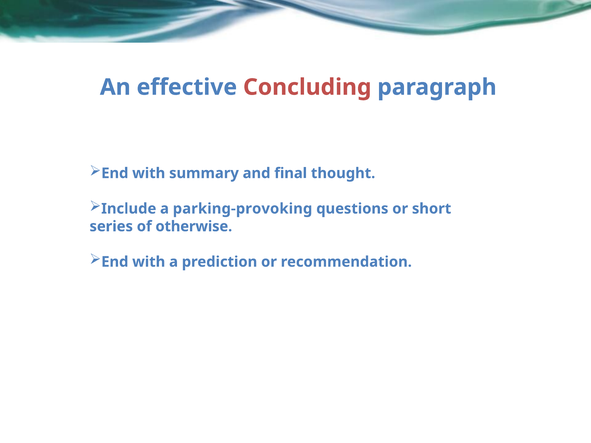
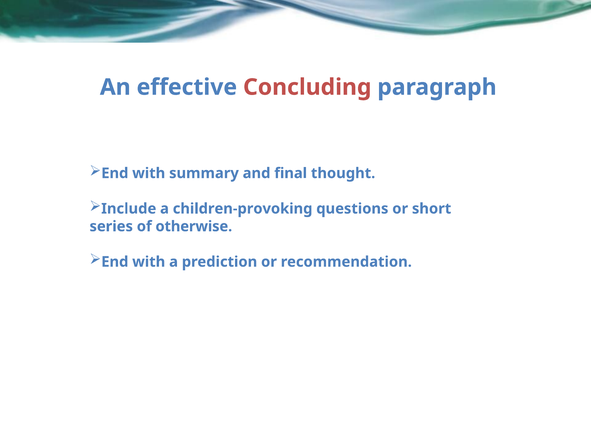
parking-provoking: parking-provoking -> children-provoking (243, 209)
